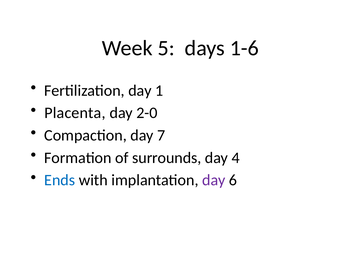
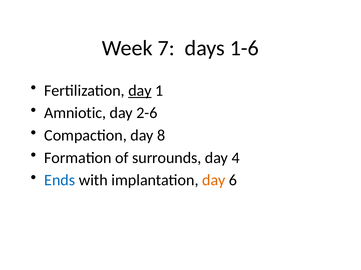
5: 5 -> 7 (166, 48)
day underline: none -> present (140, 91)
Placenta: Placenta -> Amniotic (75, 113)
2-0: 2-0 -> 2-6 (147, 113)
7: 7 -> 8 (161, 136)
day colour: purple -> orange (214, 181)
